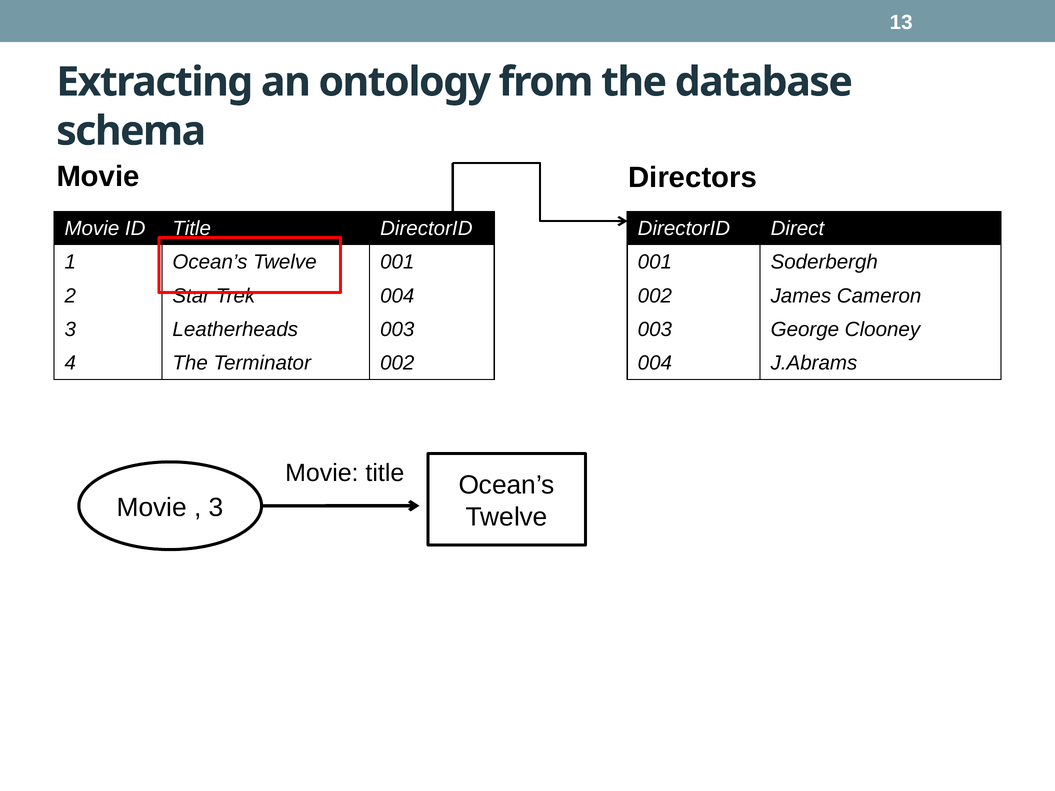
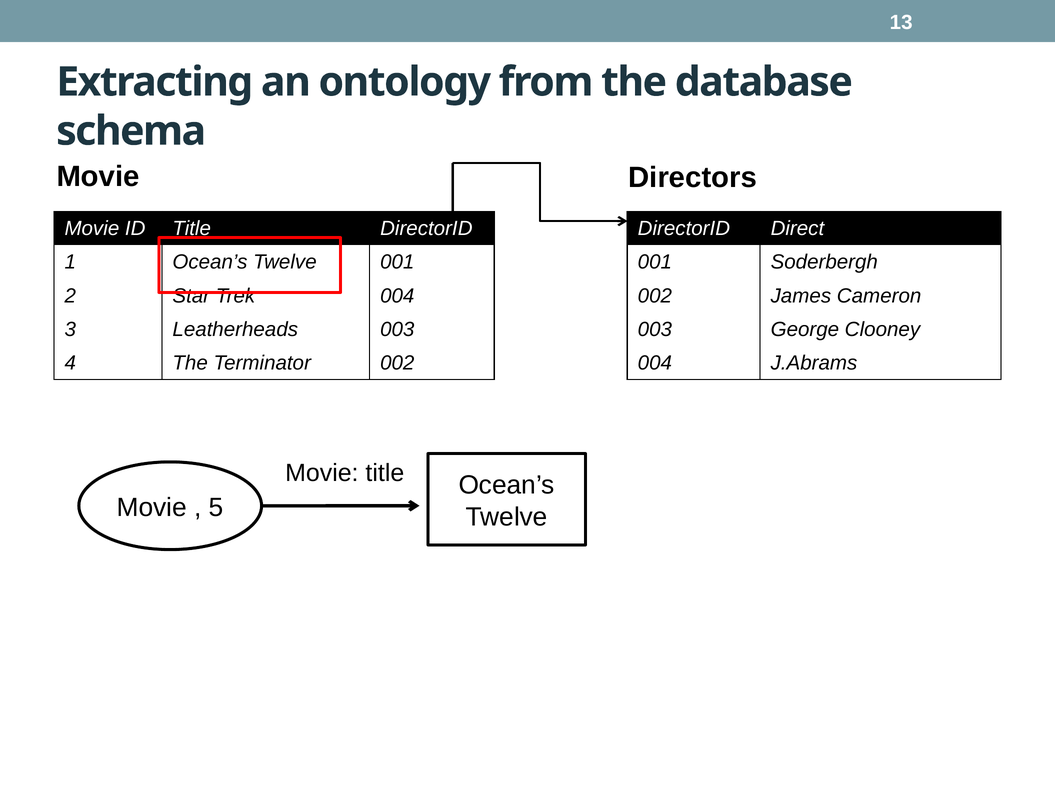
3: 3 -> 5 (216, 508)
